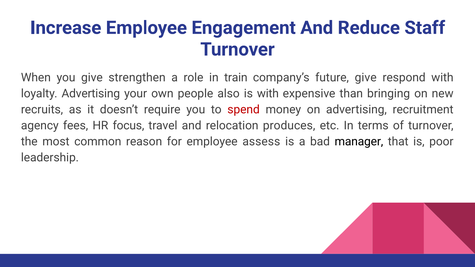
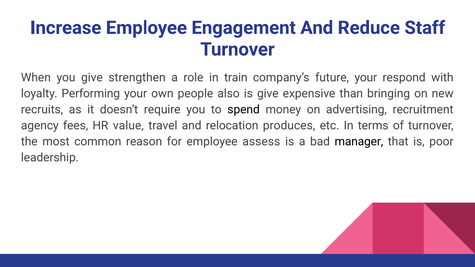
future give: give -> your (366, 78)
loyalty Advertising: Advertising -> Performing (91, 94)
is with: with -> give (268, 94)
spend colour: red -> black (244, 110)
focus: focus -> value (128, 126)
